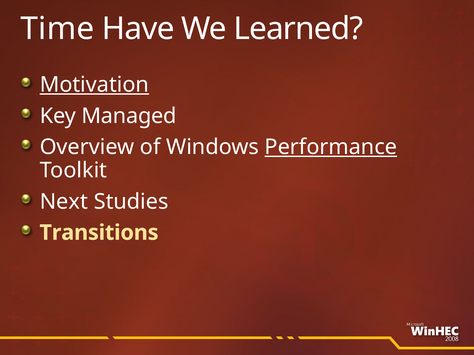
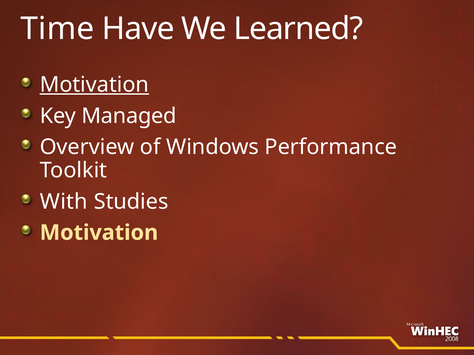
Performance underline: present -> none (331, 147)
Next: Next -> With (64, 202)
Transitions: Transitions -> Motivation (99, 233)
